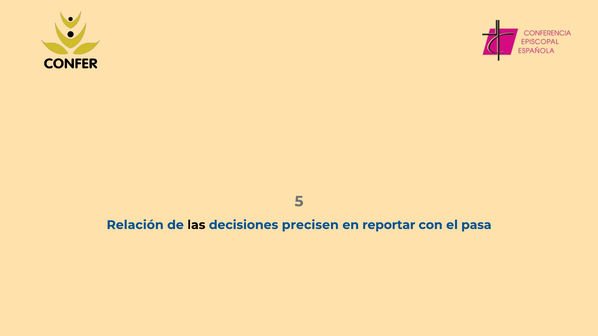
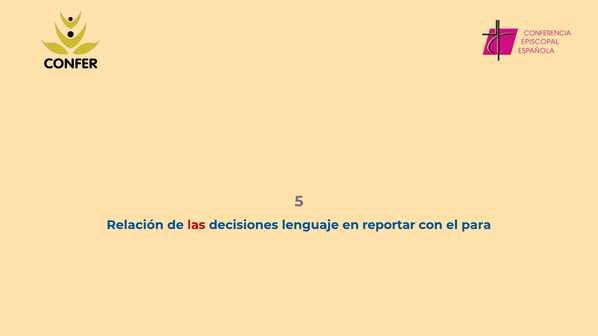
las colour: black -> red (196, 225)
precisen: precisen -> lenguaje (310, 225)
pasa: pasa -> para (476, 225)
